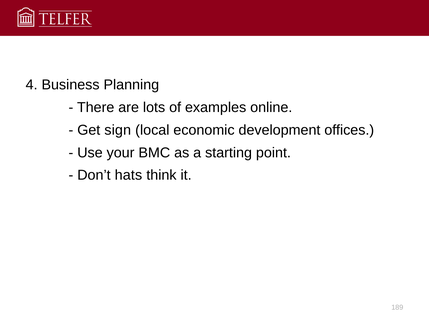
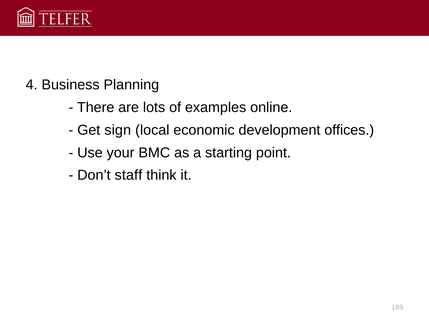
hats: hats -> staff (128, 175)
